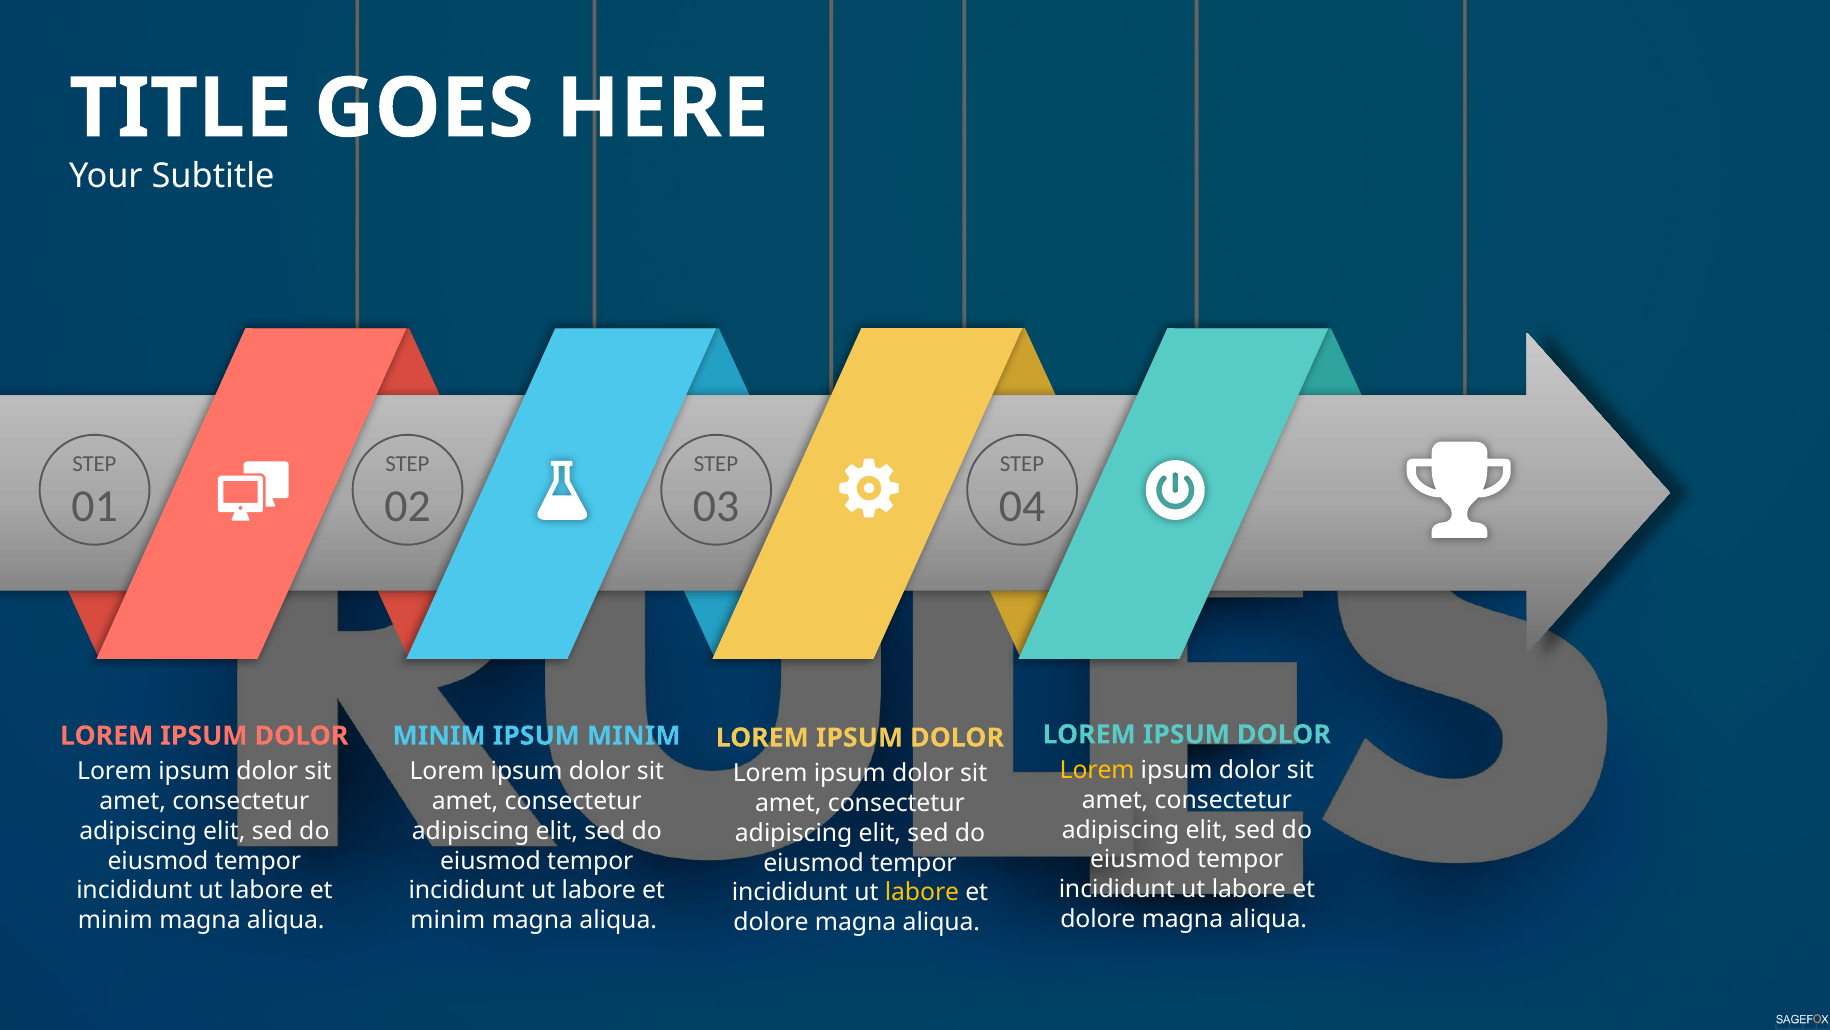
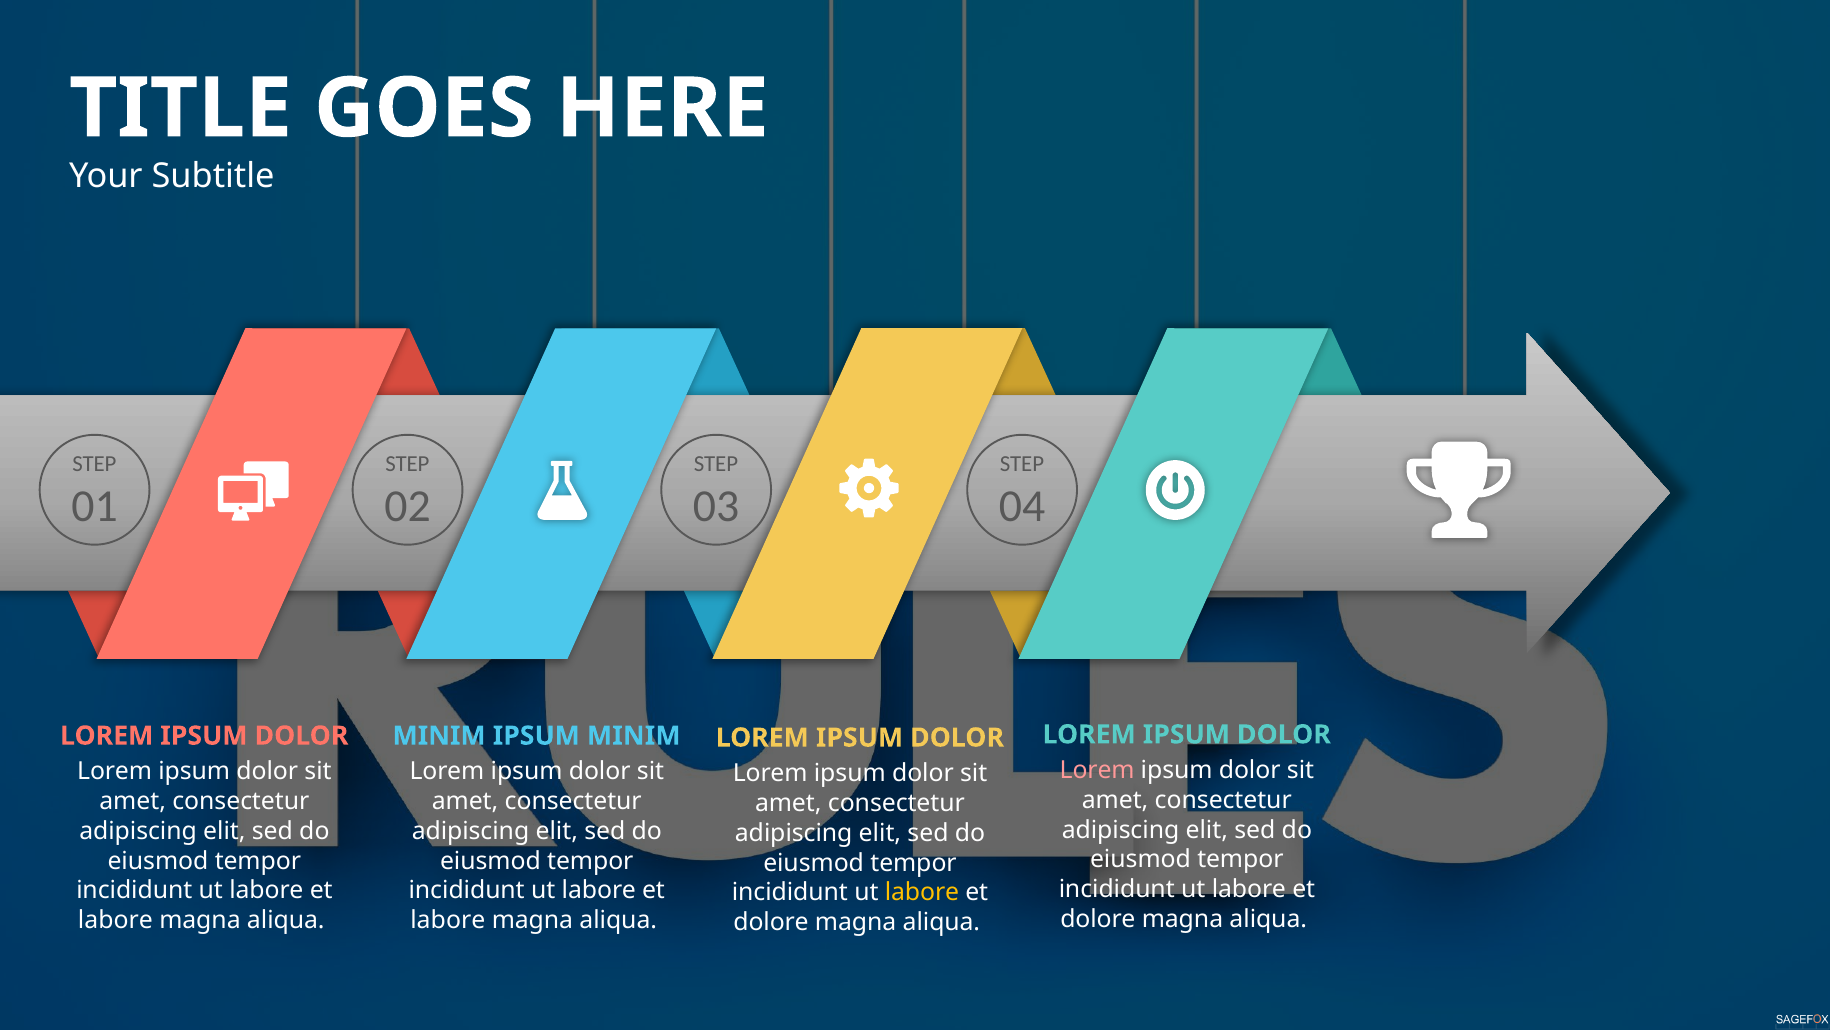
Lorem colour: yellow -> pink (1097, 770)
minim: minim -> labore (115, 920)
minim: minim -> labore (448, 920)
